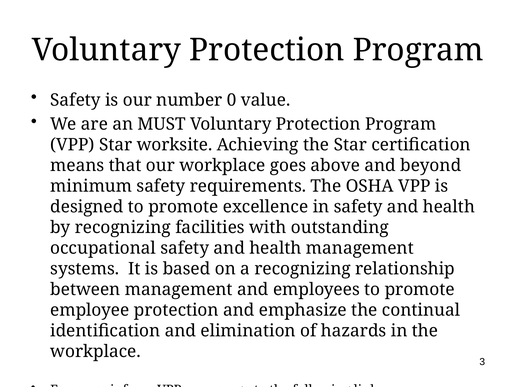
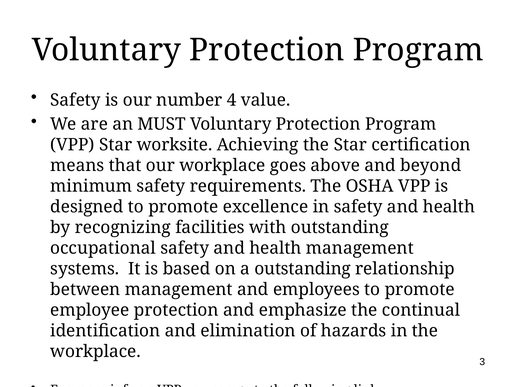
0: 0 -> 4 (232, 100)
a recognizing: recognizing -> outstanding (303, 269)
